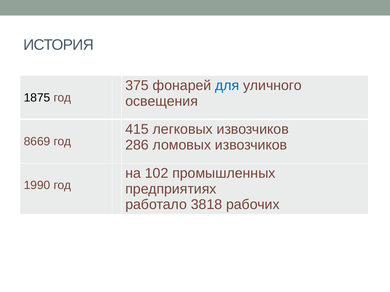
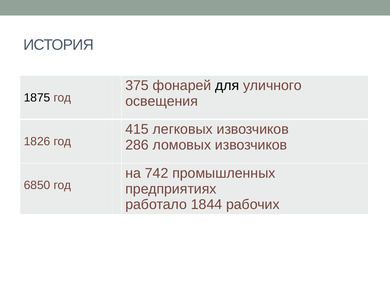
для colour: blue -> black (227, 86)
8669: 8669 -> 1826 (37, 142)
102: 102 -> 742 (157, 173)
1990: 1990 -> 6850 (37, 186)
3818: 3818 -> 1844 (207, 205)
